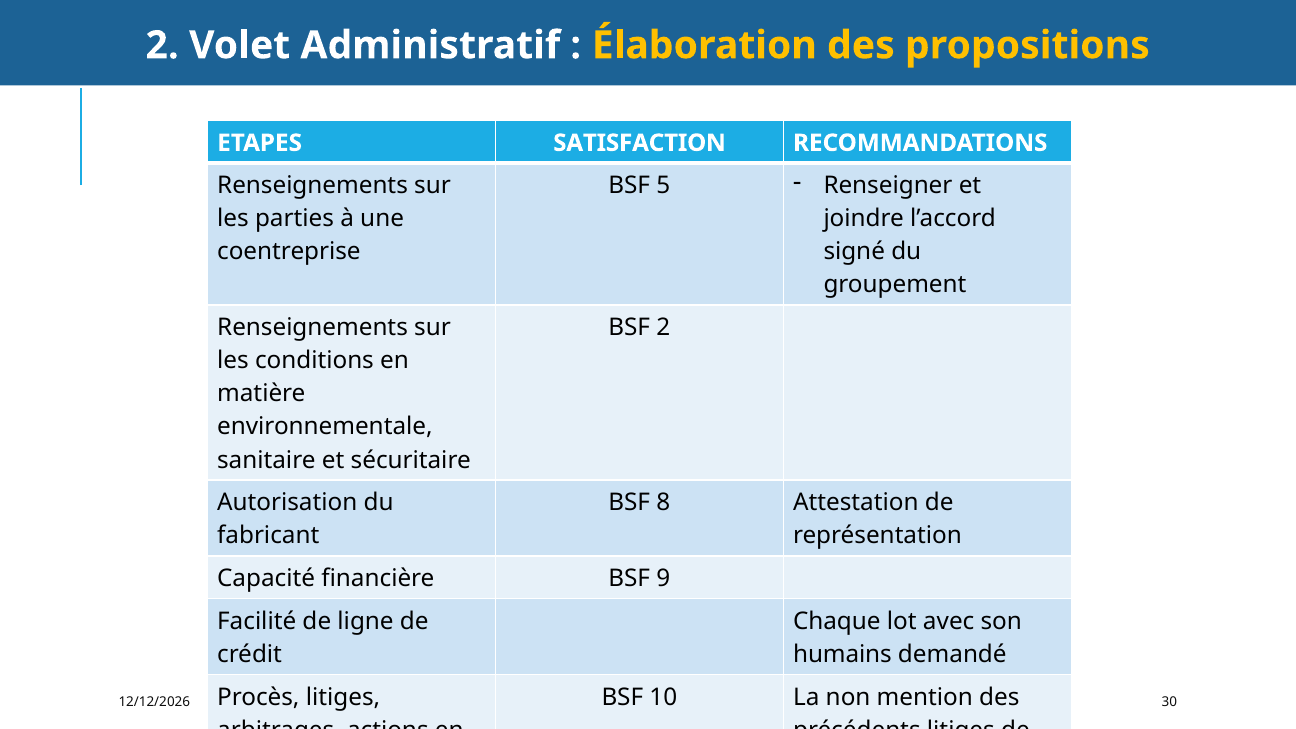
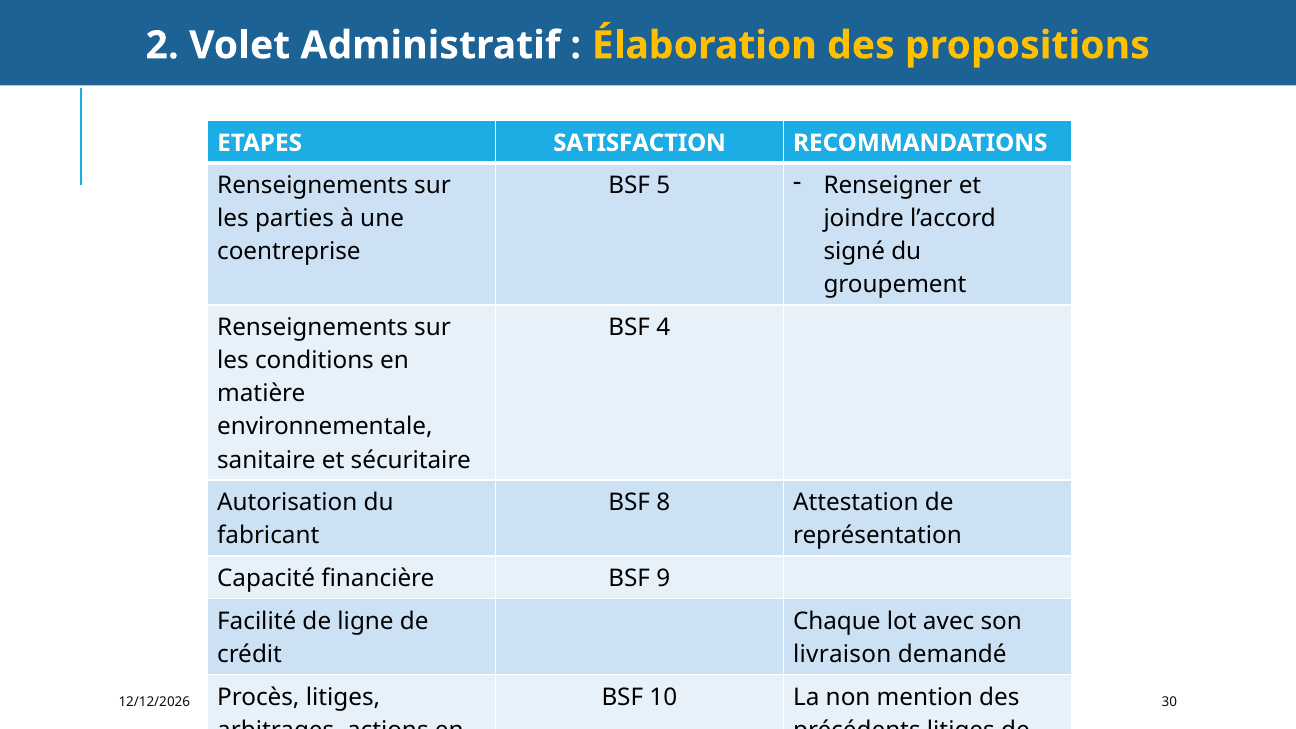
BSF 2: 2 -> 4 (663, 328)
humains: humains -> livraison (842, 655)
